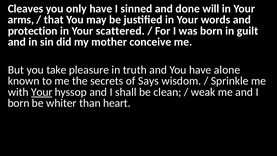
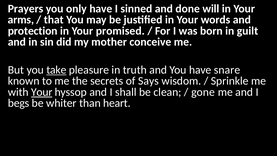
Cleaves: Cleaves -> Prayers (26, 9)
scattered: scattered -> promised (120, 31)
take underline: none -> present (56, 70)
alone: alone -> snare (227, 70)
weak: weak -> gone (203, 92)
born: born -> begs (19, 103)
